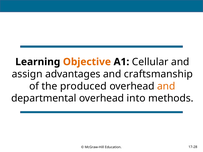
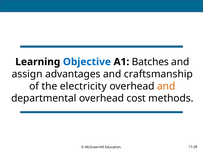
Objective colour: orange -> blue (87, 62)
Cellular: Cellular -> Batches (150, 62)
produced: produced -> electricity (83, 86)
into: into -> cost (136, 98)
